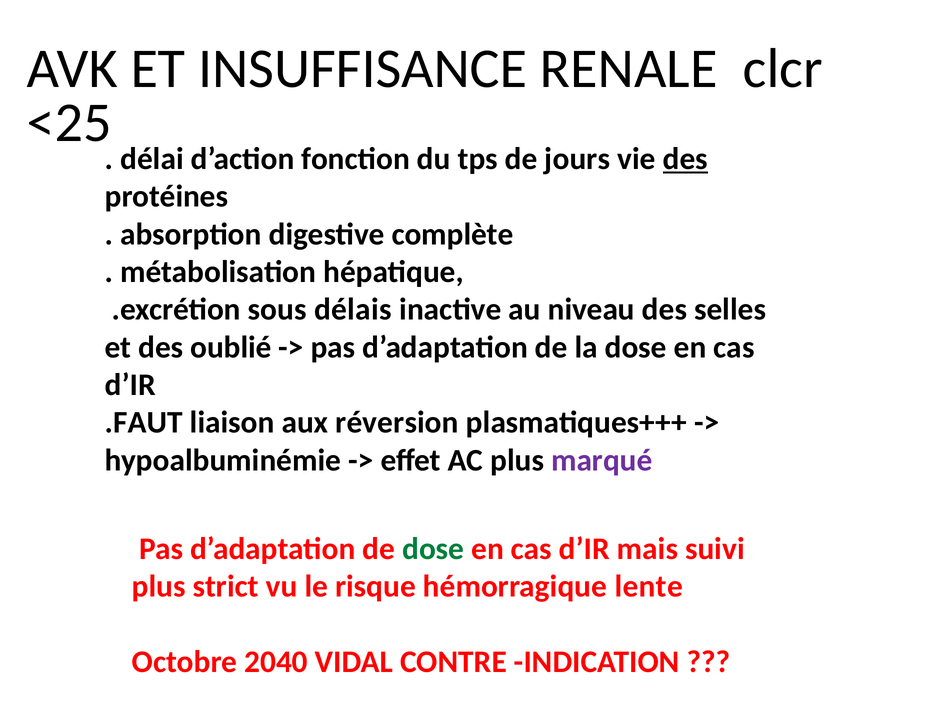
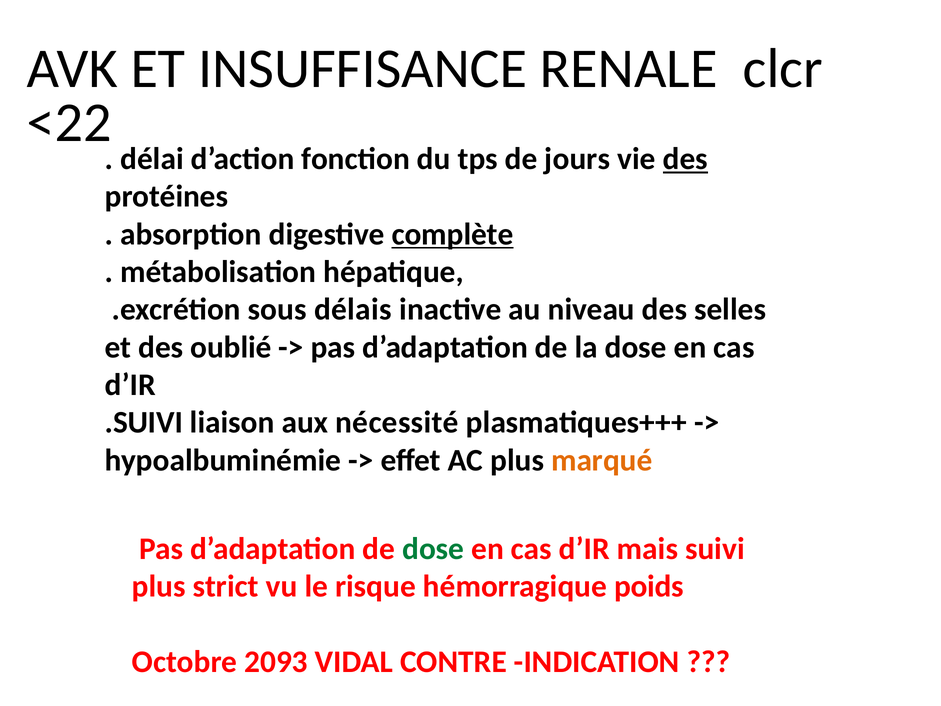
<25: <25 -> <22 (69, 122)
complète underline: none -> present (452, 234)
.FAUT: .FAUT -> .SUIVI (144, 422)
réversion: réversion -> nécessité (397, 422)
marqué colour: purple -> orange (602, 460)
lente: lente -> poids (649, 586)
2040: 2040 -> 2093 (276, 662)
